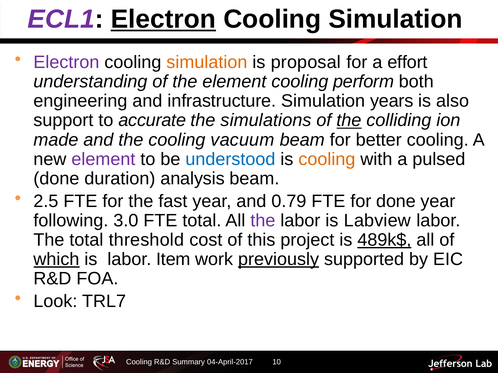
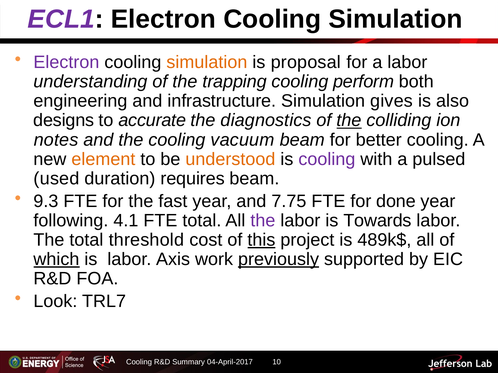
Electron underline: present -> none (163, 19)
a effort: effort -> labor (407, 62)
the element: element -> trapping (235, 82)
years: years -> gives (392, 101)
support: support -> designs (64, 121)
simulations: simulations -> diagnostics (266, 121)
made: made -> notes (56, 140)
element colour: purple -> orange (104, 159)
understood colour: blue -> orange (231, 159)
cooling colour: orange -> purple (327, 159)
done: done -> used (57, 179)
analysis: analysis -> requires (193, 179)
2.5: 2.5 -> 9.3 (46, 201)
0.79: 0.79 -> 7.75 (289, 201)
3.0: 3.0 -> 4.1 (126, 221)
Labview: Labview -> Towards (378, 221)
this underline: none -> present (261, 240)
489k$ underline: present -> none (384, 240)
Item: Item -> Axis (173, 260)
